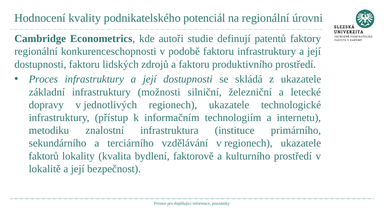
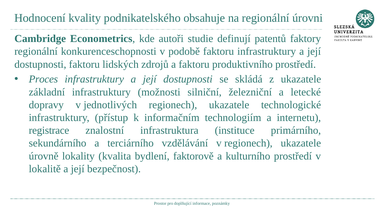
potenciál: potenciál -> obsahuje (204, 18)
metodiku: metodiku -> registrace (49, 130)
faktorů: faktorů -> úrovně (44, 156)
